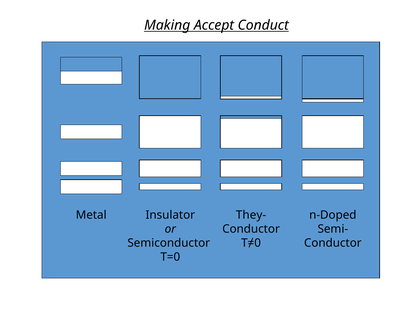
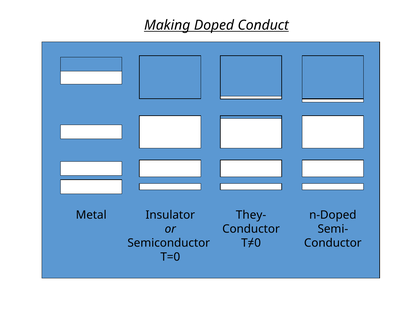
Accept: Accept -> Doped (214, 25)
